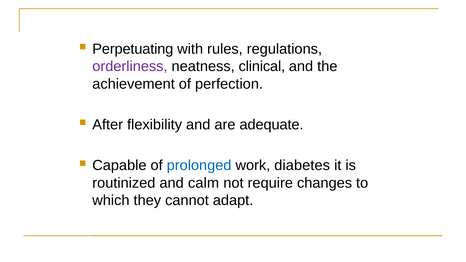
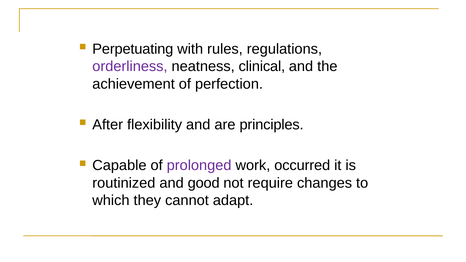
adequate: adequate -> principles (272, 125)
prolonged colour: blue -> purple (199, 165)
diabetes: diabetes -> occurred (302, 165)
calm: calm -> good (204, 183)
